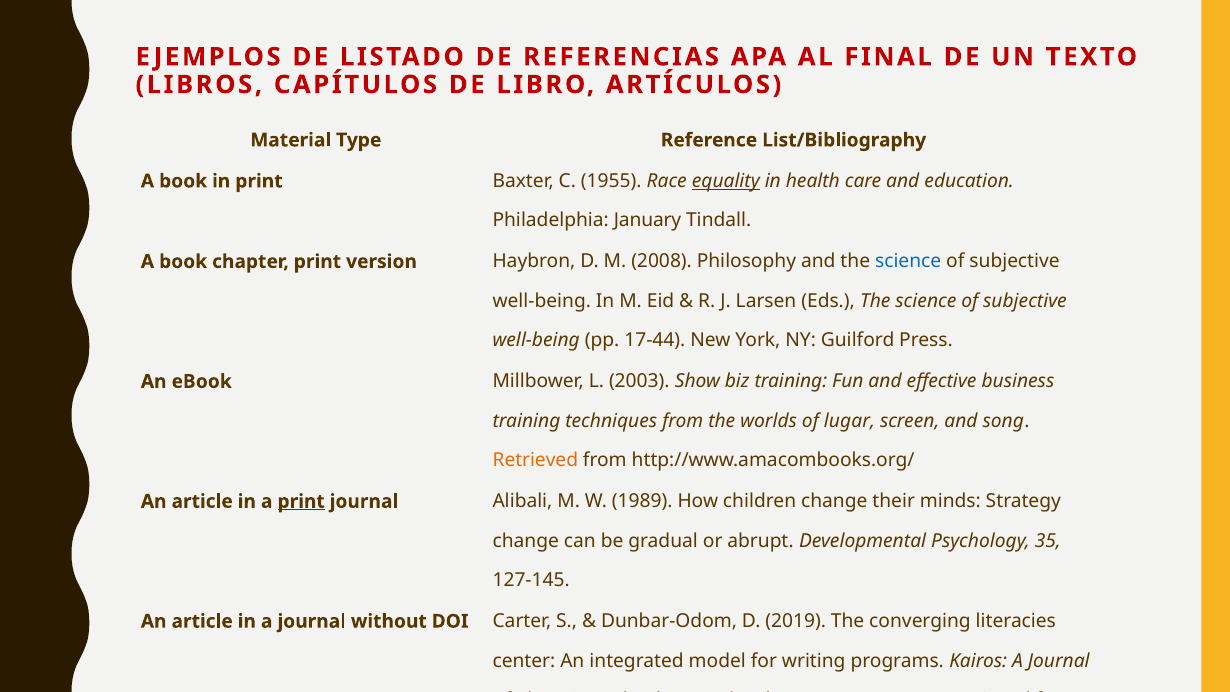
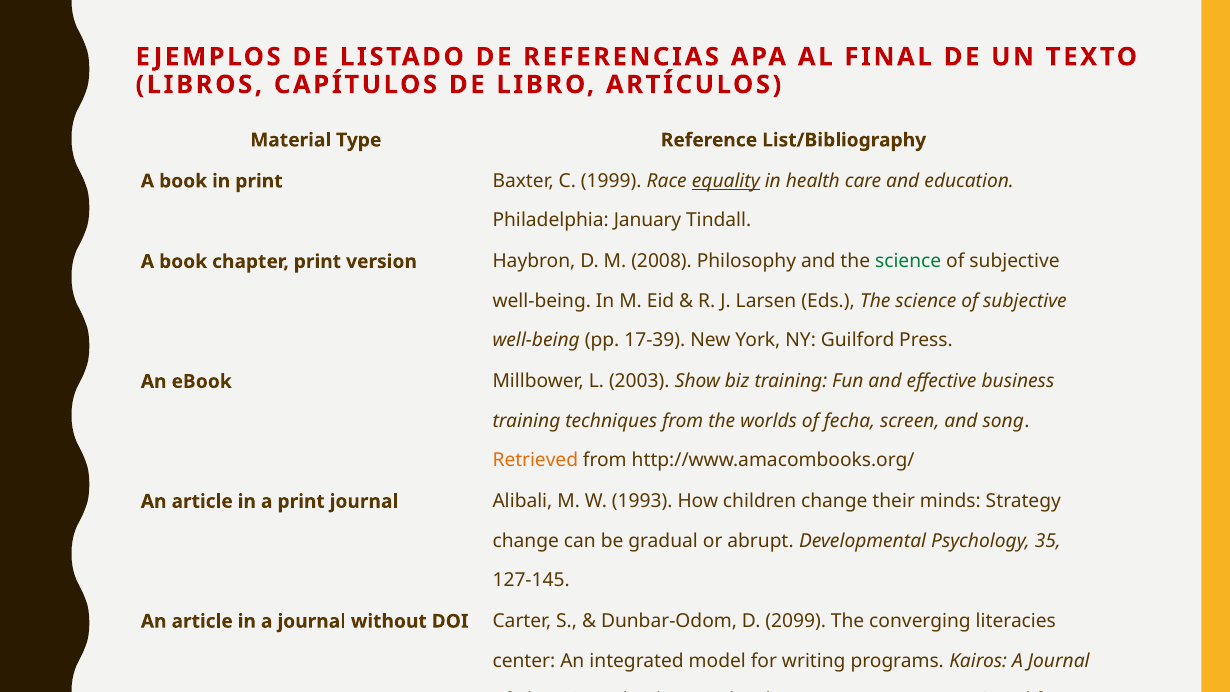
1955: 1955 -> 1999 (611, 181)
science colour: blue -> green (908, 262)
17-44: 17-44 -> 17-39 (655, 340)
lugar: lugar -> fecha (849, 421)
print underline: present -> none (301, 501)
1989: 1989 -> 1993 (642, 501)
2019: 2019 -> 2099 (796, 621)
